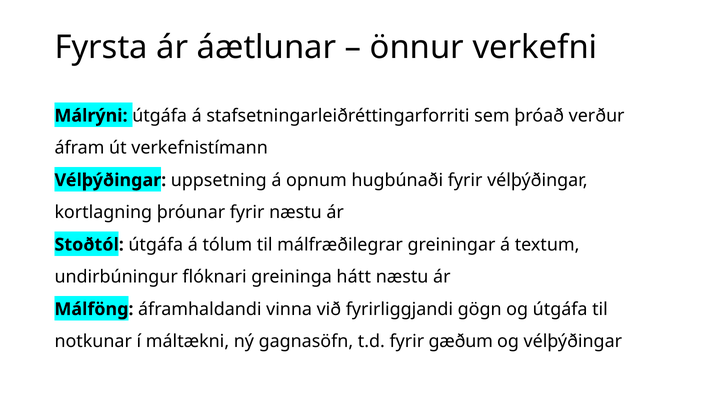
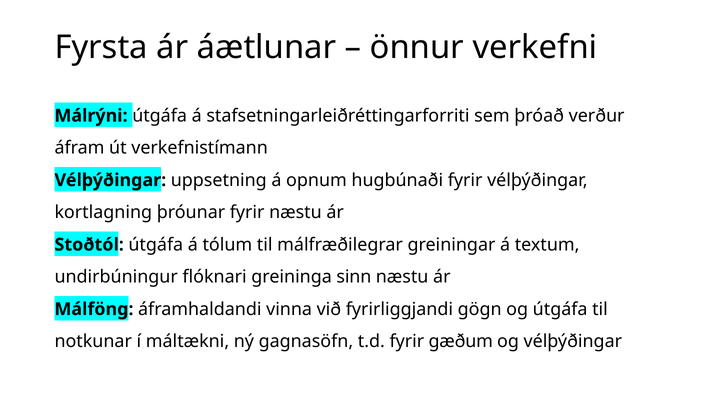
hátt: hátt -> sinn (354, 277)
